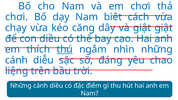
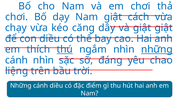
Nam biêt: biêt -> giật (113, 17)
những underline: none -> present (157, 50)
cánh diễu: diễu -> nhìn (43, 60)
